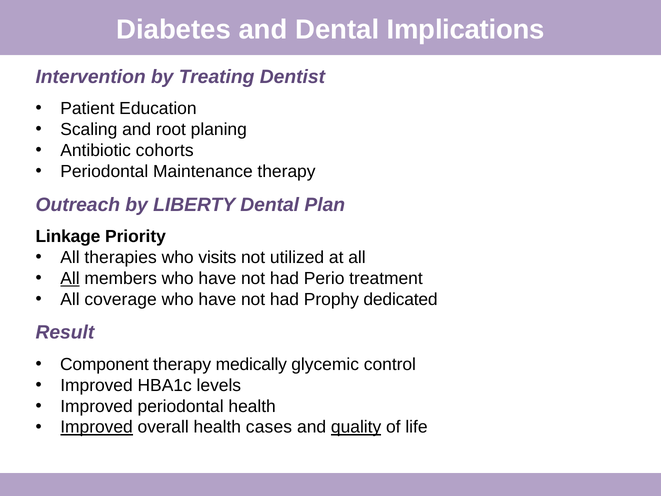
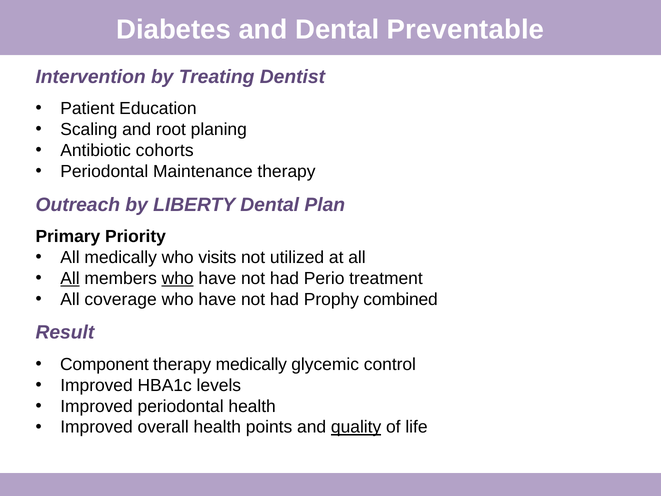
Implications: Implications -> Preventable (466, 29)
Linkage: Linkage -> Primary (68, 236)
All therapies: therapies -> medically (121, 257)
who underline: none -> present (178, 278)
dedicated: dedicated -> combined (401, 299)
Improved underline: present -> none (97, 427)
cases: cases -> points (269, 427)
